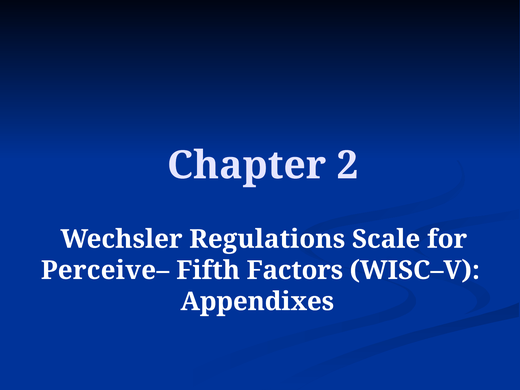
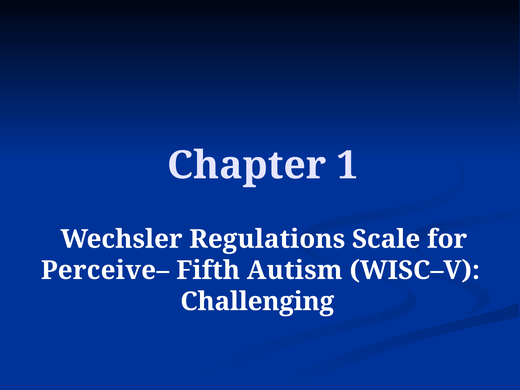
2: 2 -> 1 (347, 165)
Factors: Factors -> Autism (295, 270)
Appendixes: Appendixes -> Challenging (257, 302)
